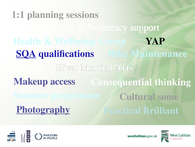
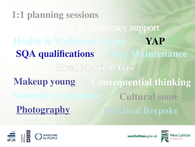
SQA underline: present -> none (26, 53)
access: access -> young (63, 81)
Brilliant: Brilliant -> Bespoke (161, 110)
